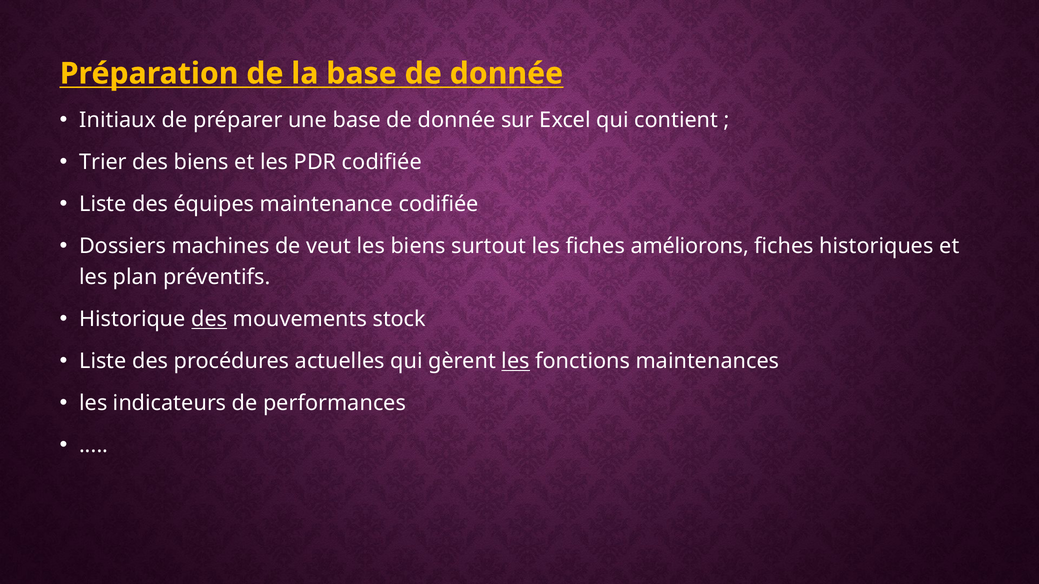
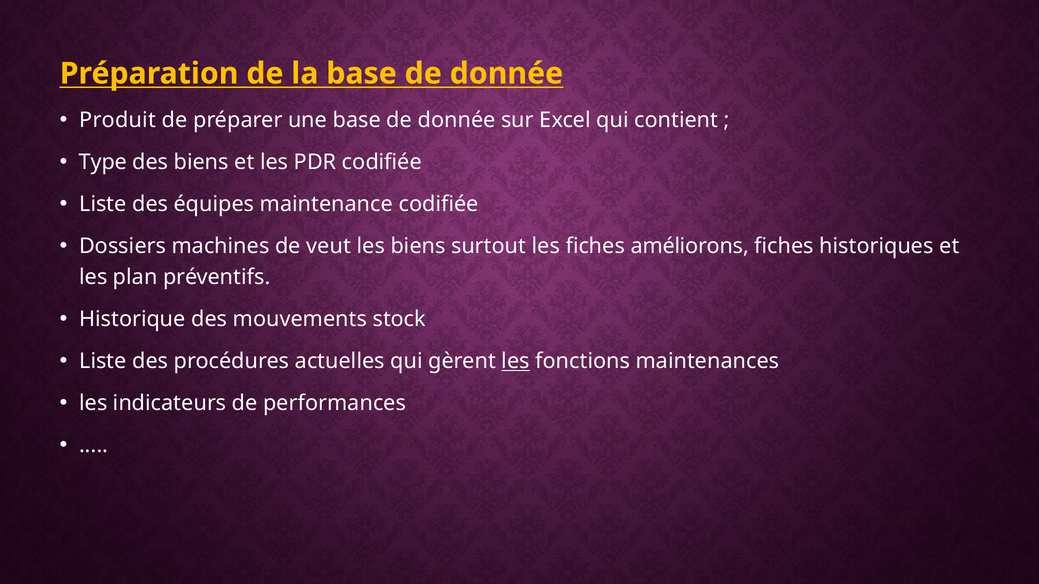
Initiaux: Initiaux -> Produit (118, 120)
Trier: Trier -> Type (103, 162)
des underline: present -> none (209, 320)
